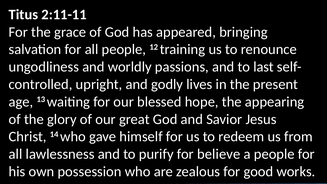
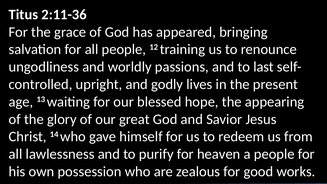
2:11-11: 2:11-11 -> 2:11-36 (64, 15)
believe: believe -> heaven (219, 154)
